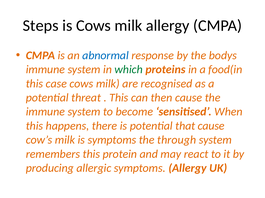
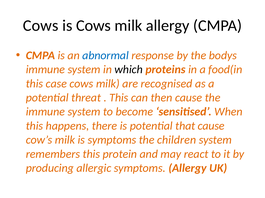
Steps: Steps -> Cows (41, 26)
which colour: green -> black (129, 70)
through: through -> children (177, 140)
